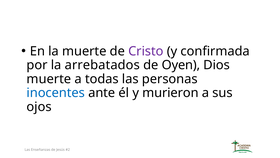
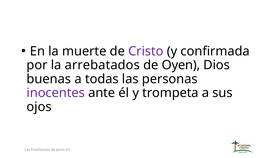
muerte: muerte -> buenas (49, 79)
inocentes colour: blue -> purple (56, 93)
murieron: murieron -> trompeta (170, 93)
